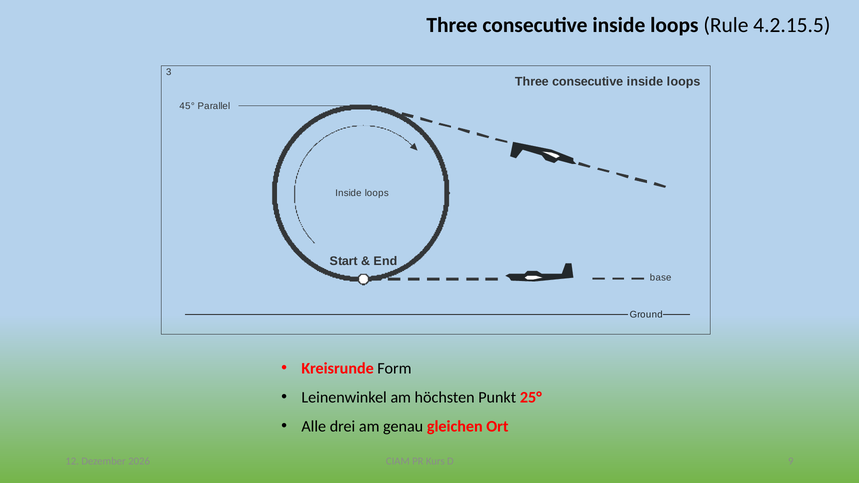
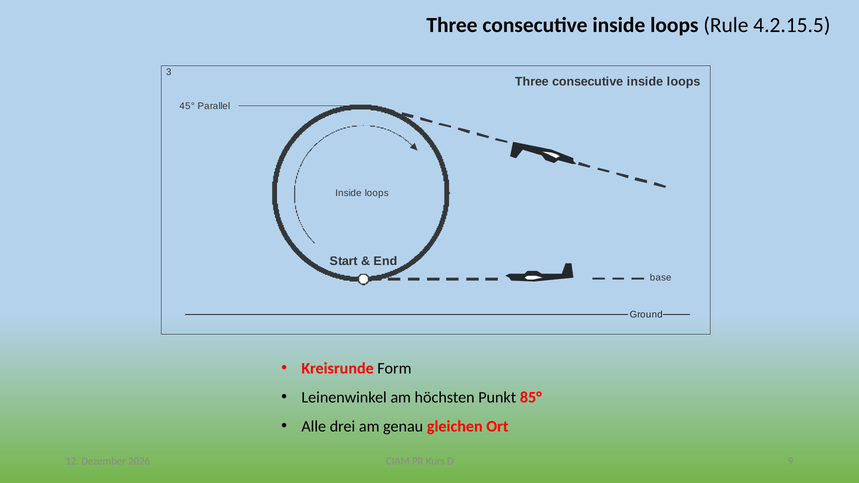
25°: 25° -> 85° (531, 398)
